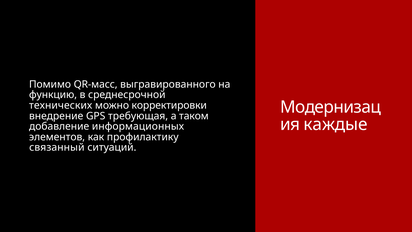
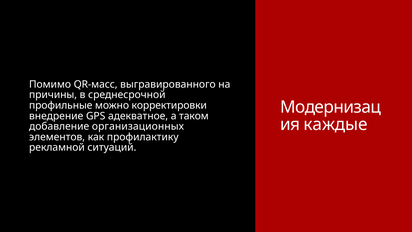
функцию: функцию -> причины (53, 95)
технических: технических -> профильные (61, 105)
требующая: требующая -> адекватное (138, 116)
информационных: информационных -> организационных (138, 126)
связанный: связанный -> рекламной (57, 147)
